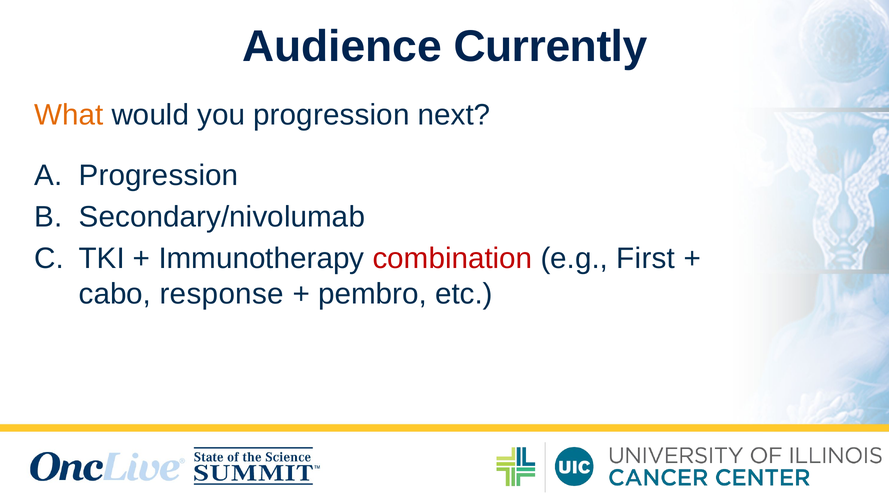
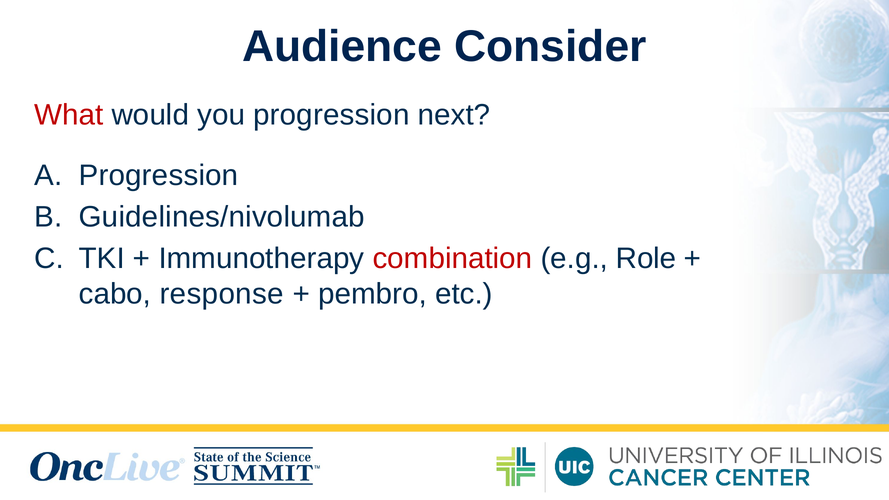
Currently: Currently -> Consider (550, 47)
What colour: orange -> red (69, 115)
Secondary/nivolumab: Secondary/nivolumab -> Guidelines/nivolumab (222, 217)
First: First -> Role (646, 259)
